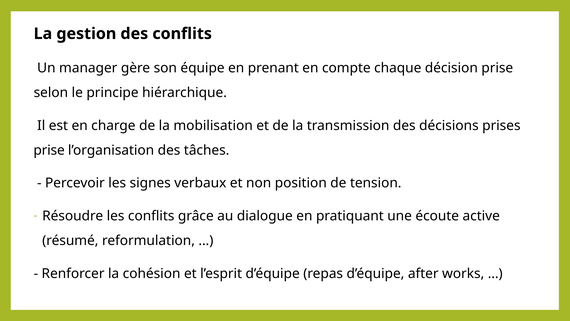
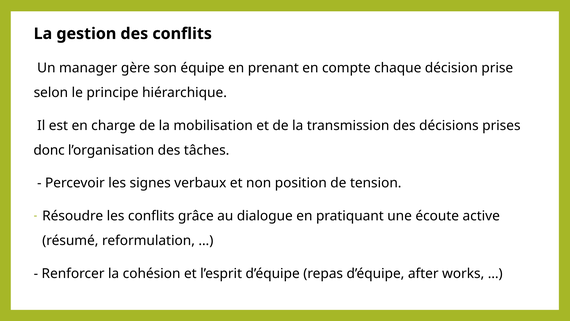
prise: prise -> donc (49, 150)
